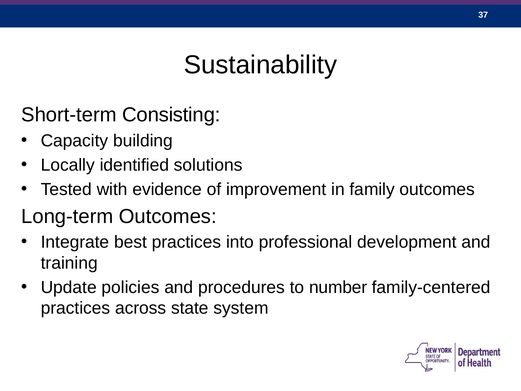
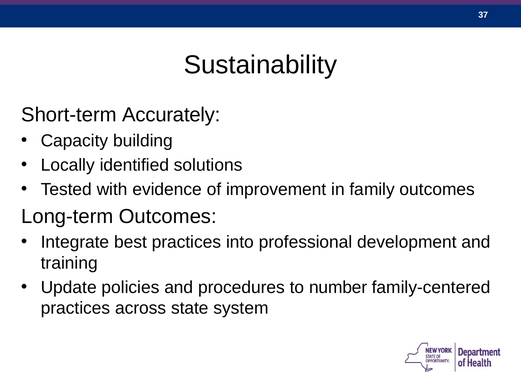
Consisting: Consisting -> Accurately (171, 115)
